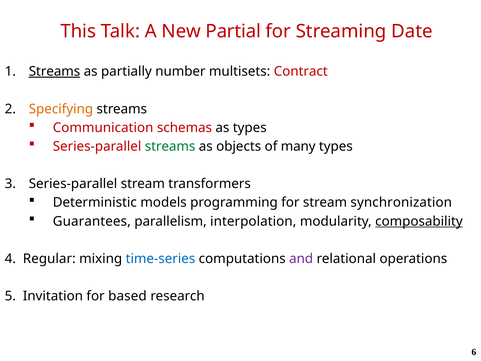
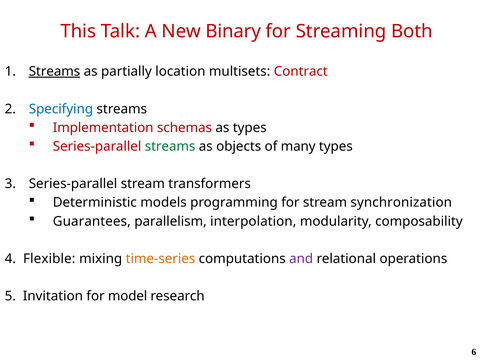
Partial: Partial -> Binary (233, 31)
Date: Date -> Both (412, 31)
number: number -> location (180, 71)
Specifying colour: orange -> blue (61, 109)
Communication: Communication -> Implementation (103, 128)
composability underline: present -> none (419, 221)
Regular: Regular -> Flexible (49, 259)
time-series colour: blue -> orange (160, 259)
based: based -> model (128, 296)
